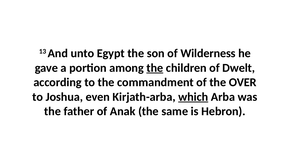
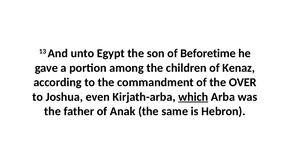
Wilderness: Wilderness -> Beforetime (208, 53)
the underline: present -> none (155, 68)
Dwelt: Dwelt -> Kenaz (239, 68)
